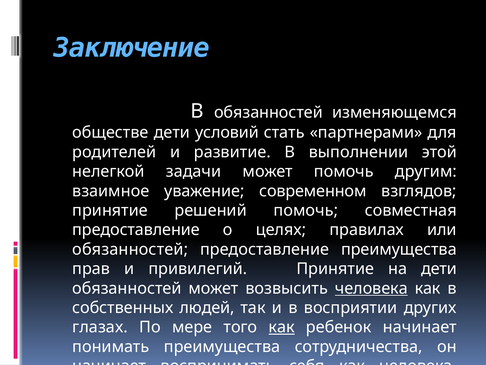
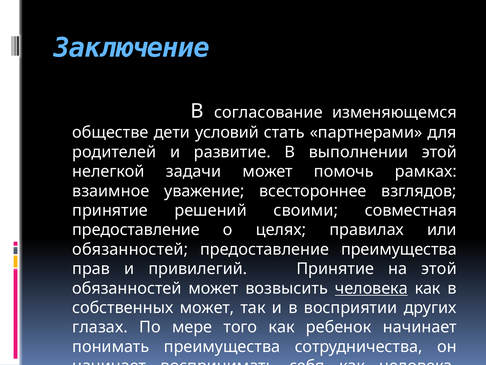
В обязанностей: обязанностей -> согласование (268, 112)
помочь другим: другим -> рамках (426, 171)
современном: современном -> всестороннее (313, 191)
решений помочь: помочь -> своими (306, 210)
на дети: дети -> этой (439, 269)
собственных людей: людей -> может (207, 307)
как underline: present -> none (282, 327)
